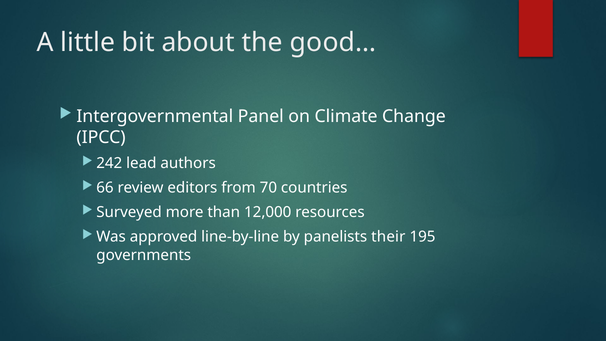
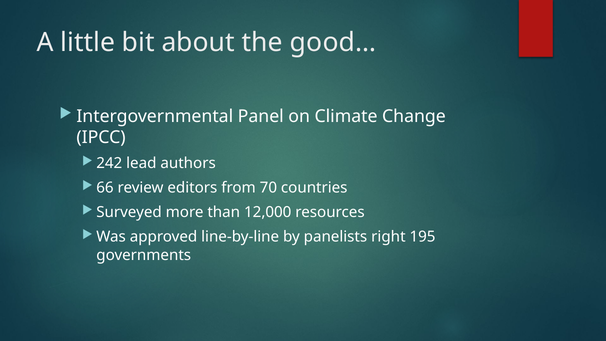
their: their -> right (388, 237)
